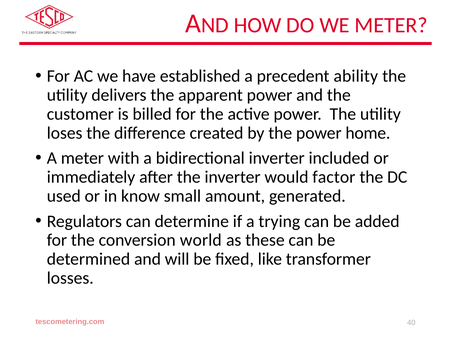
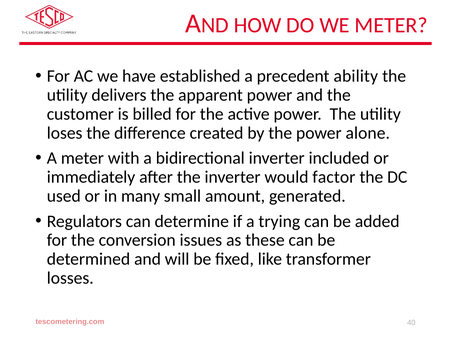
home: home -> alone (368, 133)
know: know -> many (141, 196)
world: world -> issues (201, 240)
